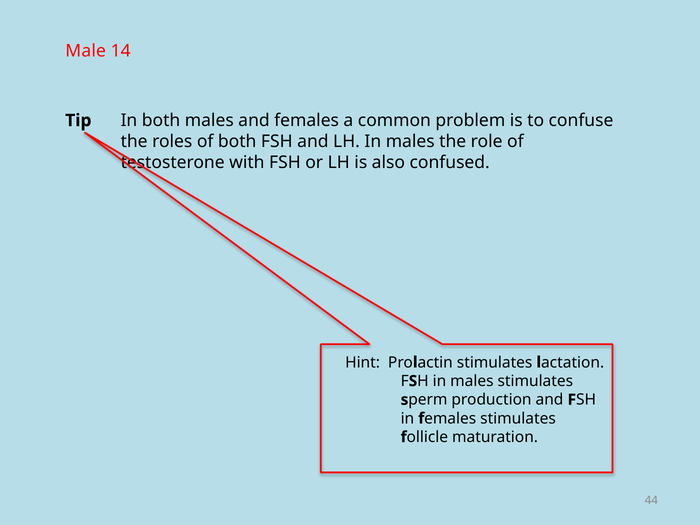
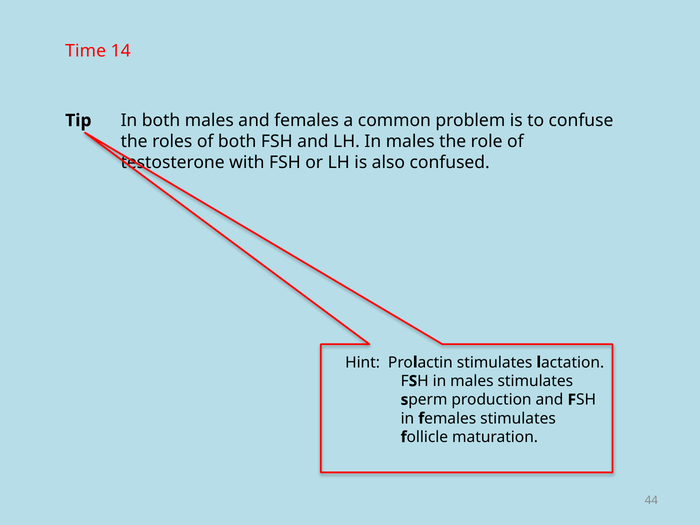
Male: Male -> Time (86, 51)
